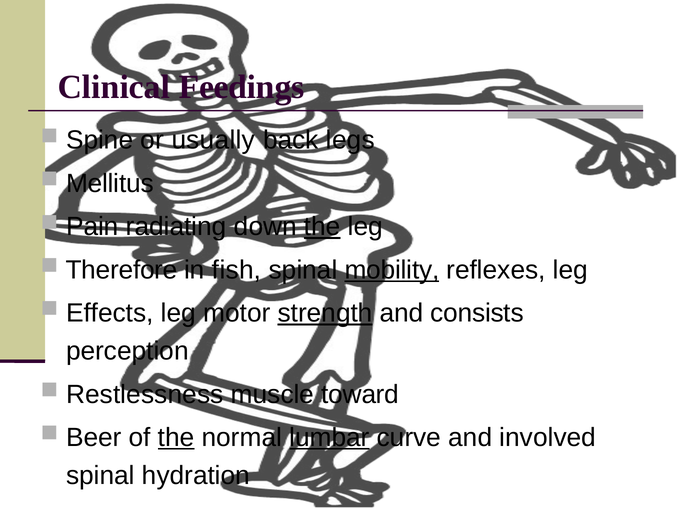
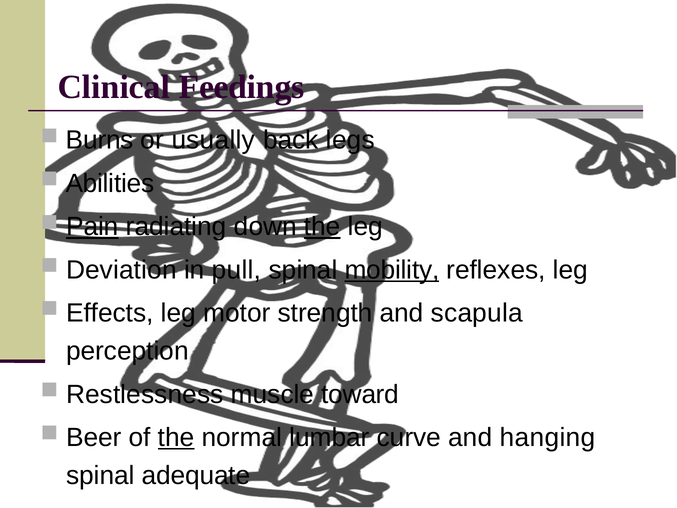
Spine: Spine -> Burns (100, 140)
Mellitus: Mellitus -> Abilities (110, 183)
Pain underline: none -> present (92, 227)
Therefore: Therefore -> Deviation (121, 270)
fish: fish -> pull (237, 270)
strength underline: present -> none (325, 313)
consists: consists -> scapula (477, 313)
lumbar underline: present -> none (329, 437)
involved: involved -> hanging (548, 437)
hydration: hydration -> adequate (196, 475)
